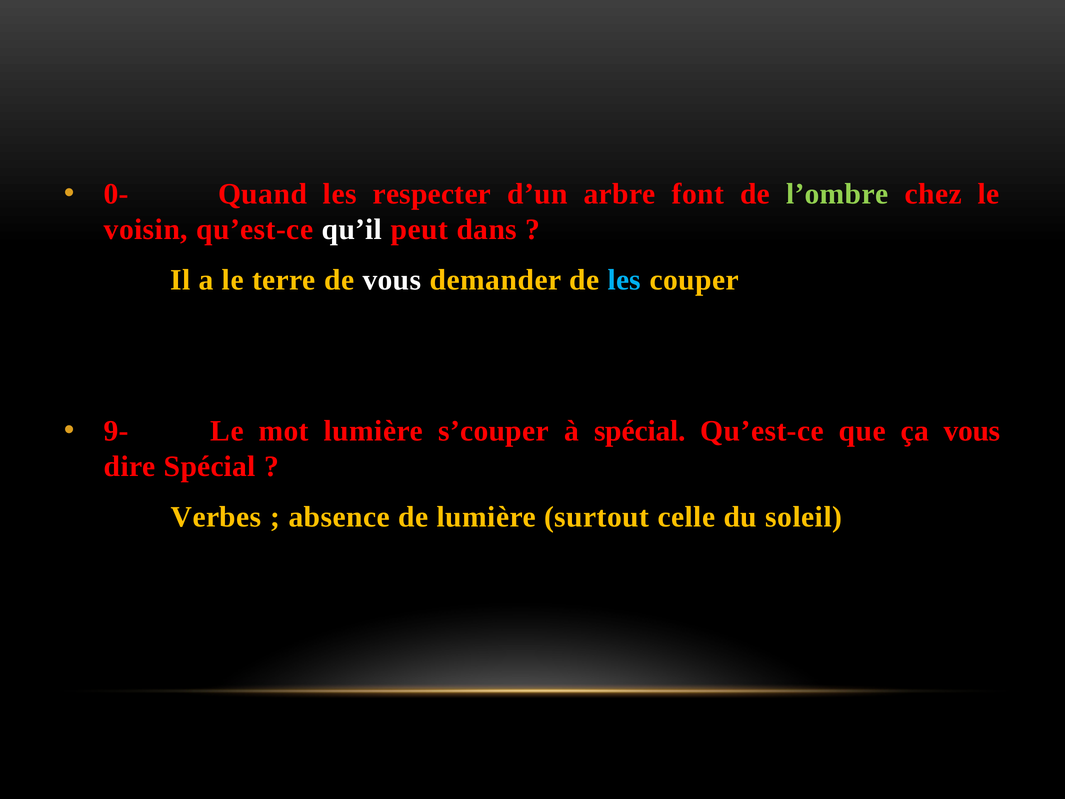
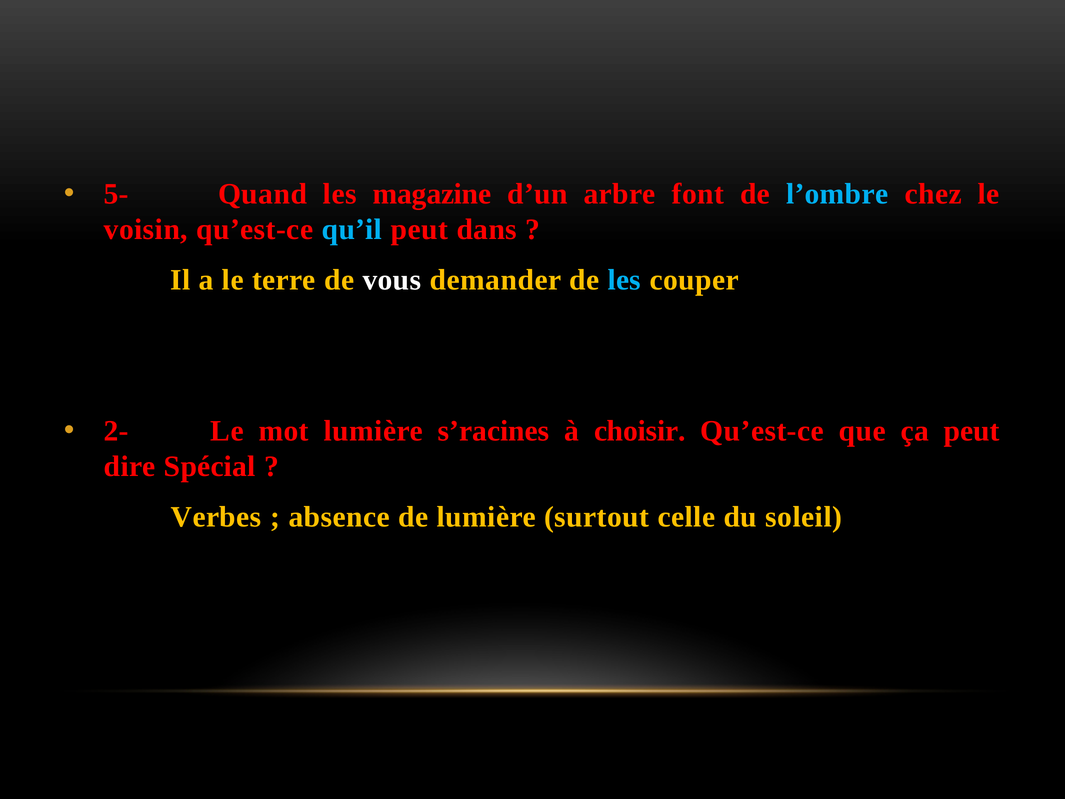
0-: 0- -> 5- (116, 194)
respecter: respecter -> magazine (432, 194)
l’ombre colour: light green -> light blue (837, 194)
qu’il colour: white -> light blue (352, 230)
9-: 9- -> 2- (116, 431)
s’couper: s’couper -> s’racines (494, 431)
à spécial: spécial -> choisir (640, 431)
ça vous: vous -> peut (972, 431)
